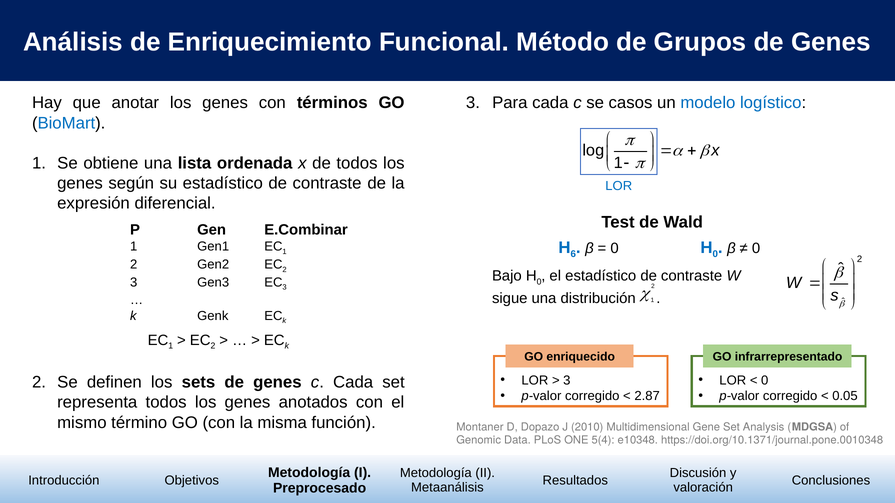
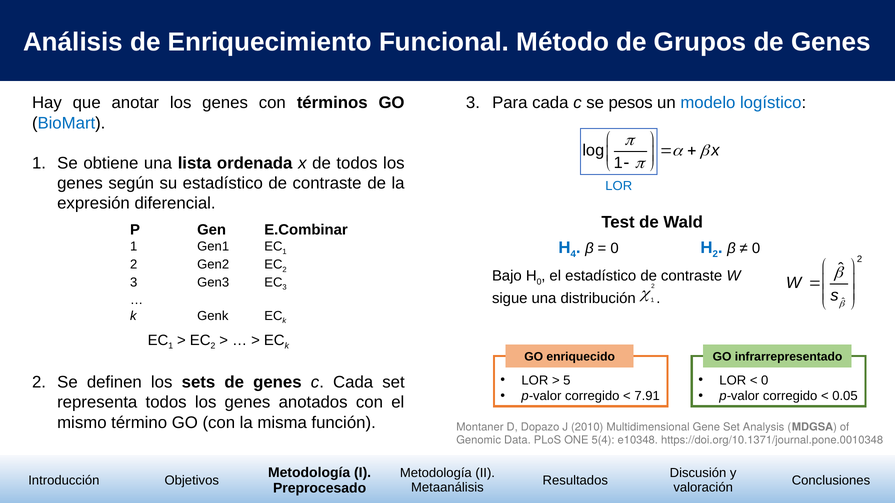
casos: casos -> pesos (631, 103)
6: 6 -> 4 (573, 254)
0: 0 -> 2 (715, 254)
3: 3 -> 5 (567, 381)
2.87: 2.87 -> 7.91 (647, 396)
